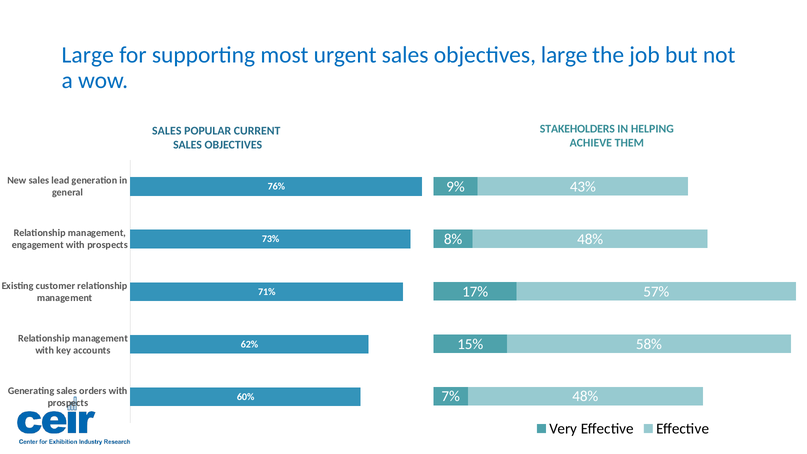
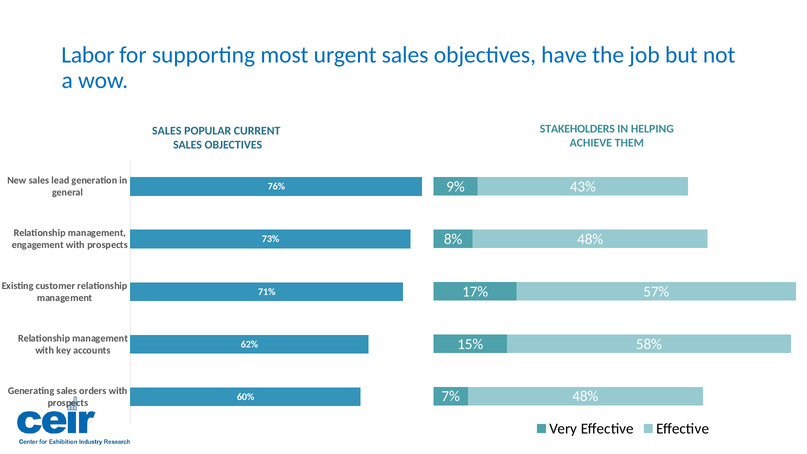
Large: Large -> Labor (88, 55)
objectives large: large -> have (564, 55)
